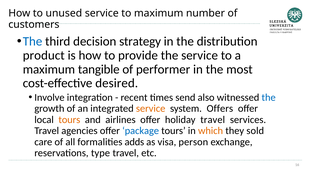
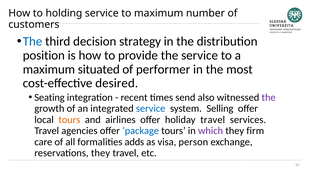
unused: unused -> holding (64, 13)
product: product -> position (44, 55)
tangible: tangible -> situated (99, 69)
Involve: Involve -> Seating (49, 98)
the colour: blue -> purple (269, 98)
service colour: orange -> blue (151, 109)
Offers: Offers -> Selling (220, 109)
which colour: orange -> purple (211, 131)
sold: sold -> firm (255, 131)
reservations type: type -> they (101, 153)
